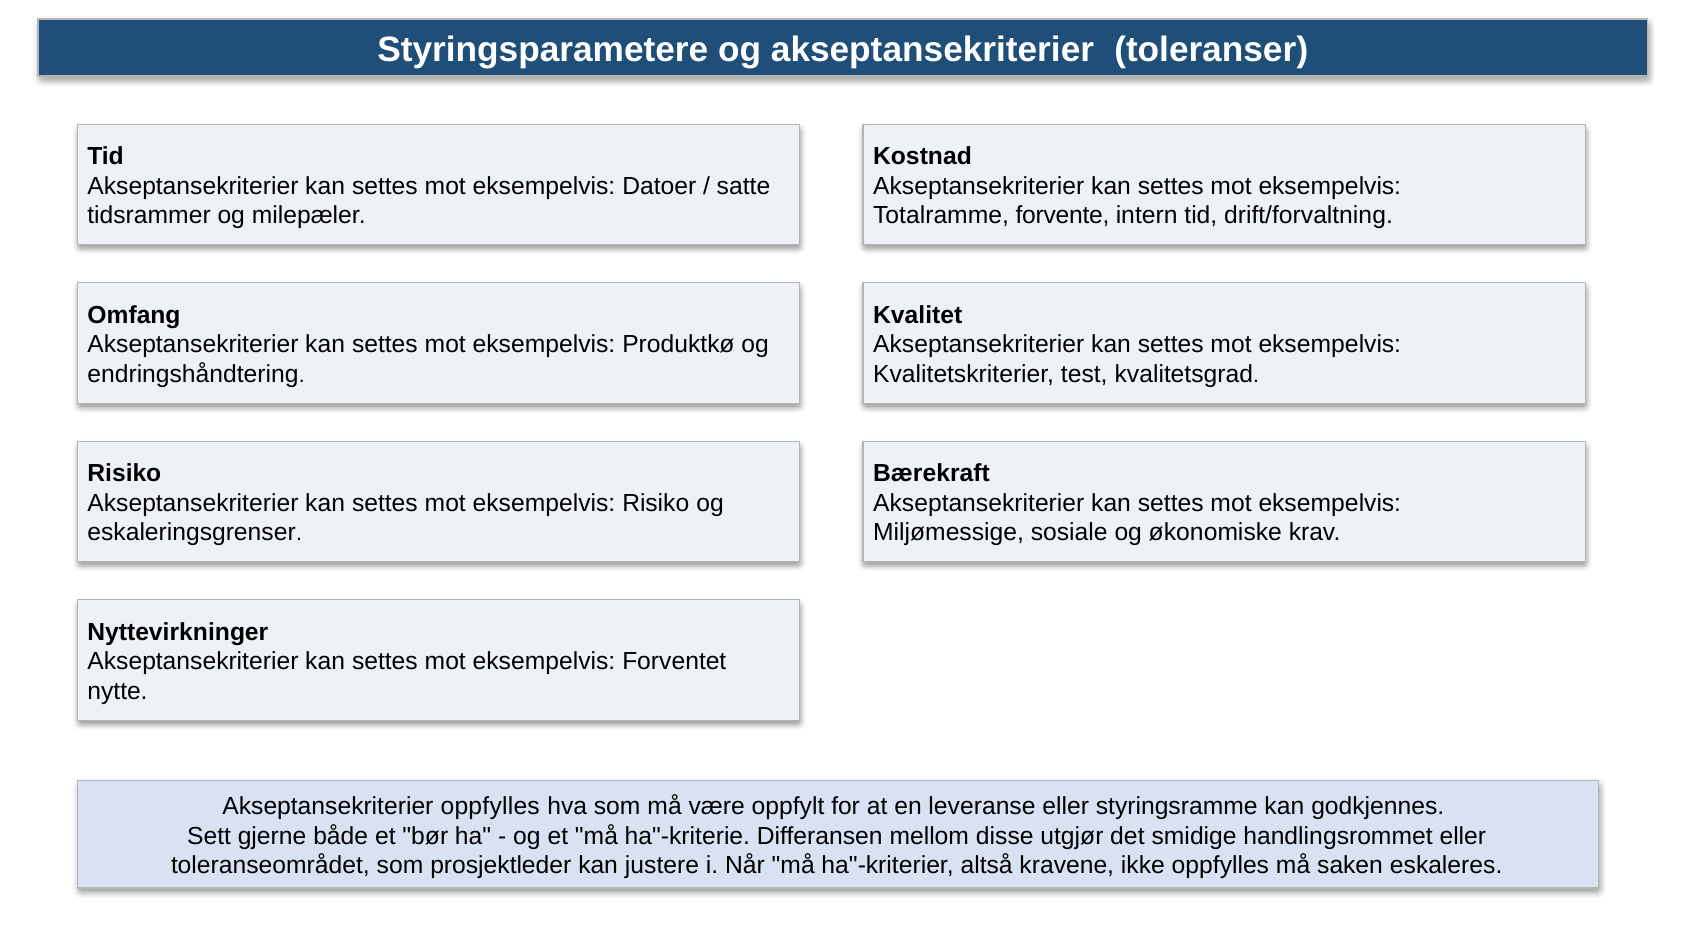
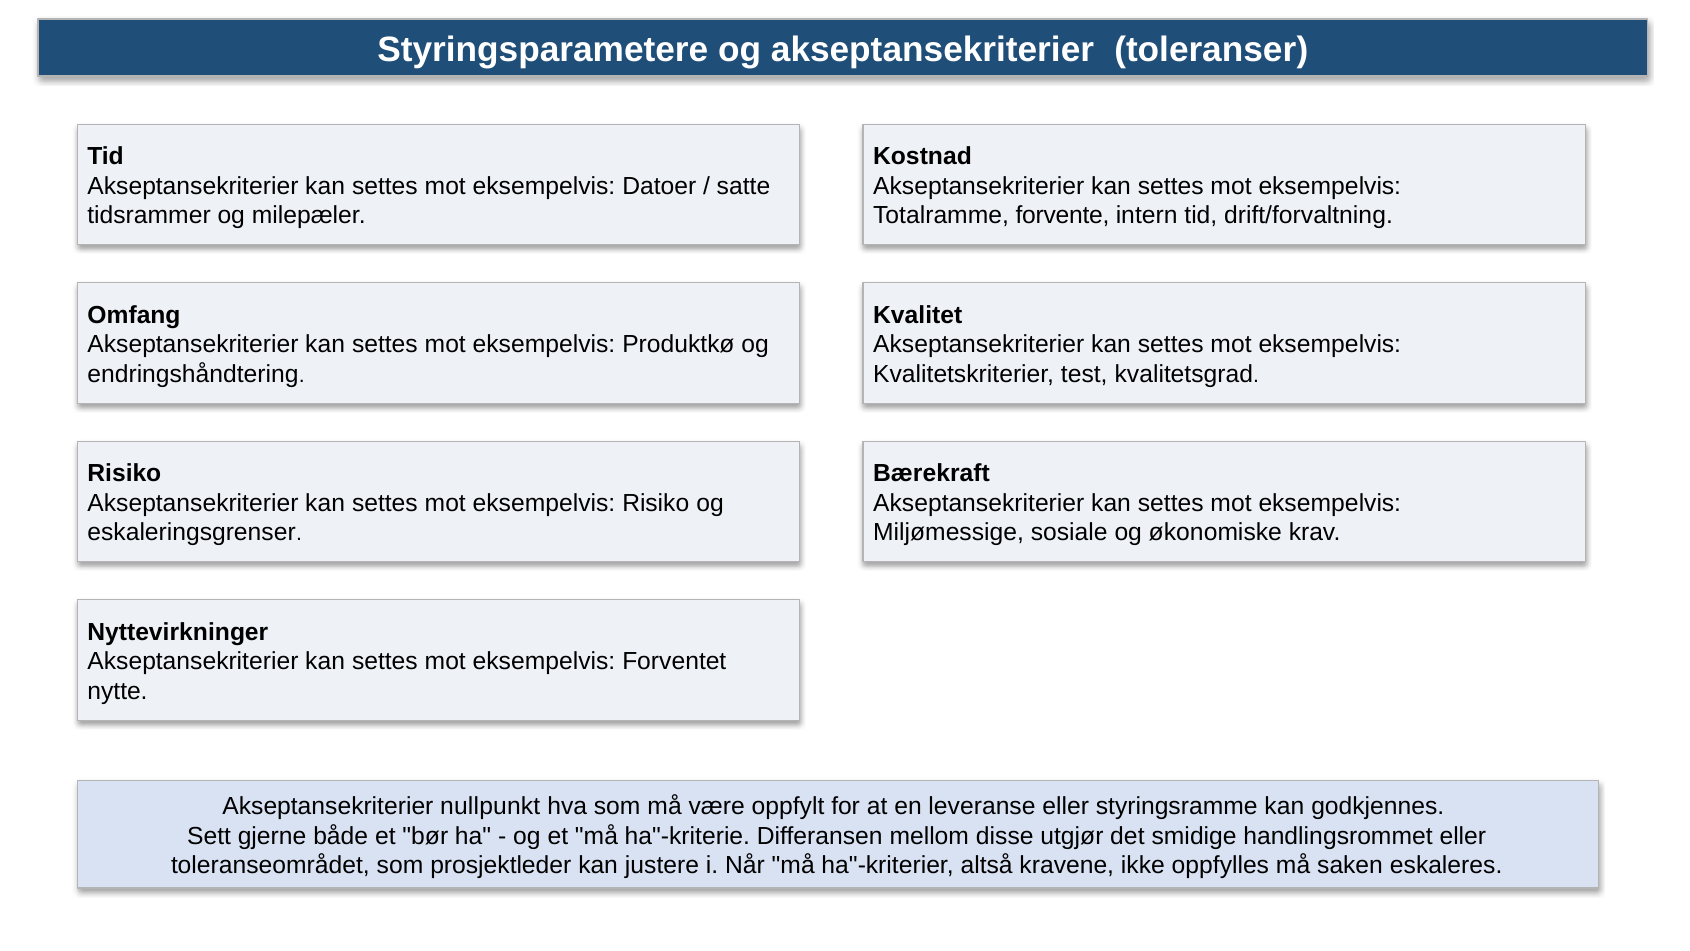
Akseptansekriterier oppfylles: oppfylles -> nullpunkt (490, 806)
